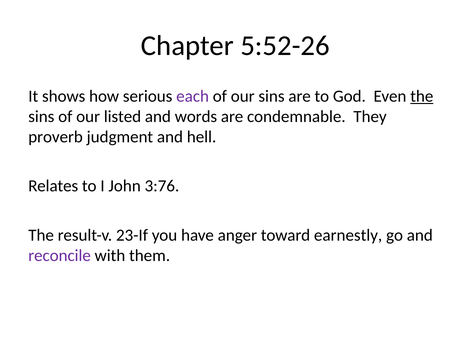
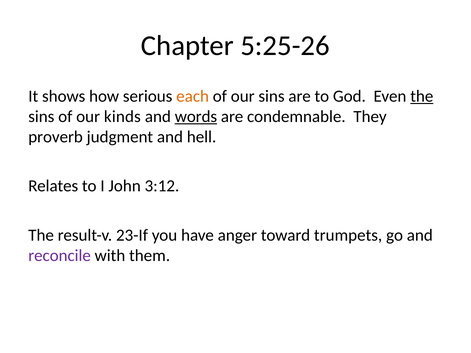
5:52-26: 5:52-26 -> 5:25-26 (285, 46)
each colour: purple -> orange (193, 96)
listed: listed -> kinds (122, 117)
words underline: none -> present (196, 117)
3:76: 3:76 -> 3:12 (162, 186)
earnestly: earnestly -> trumpets (348, 235)
